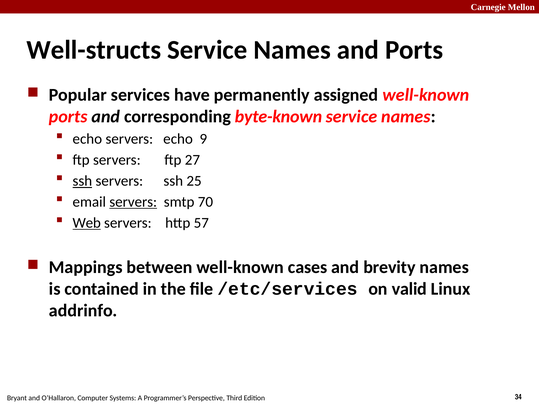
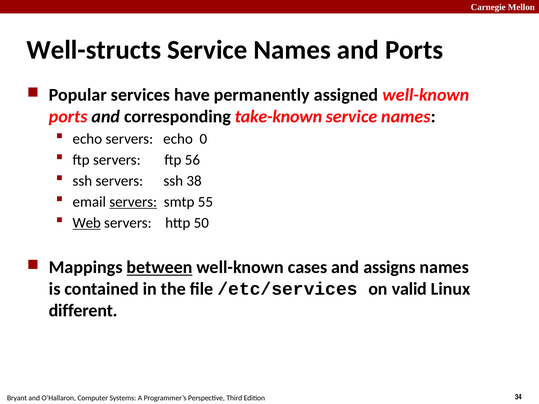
byte-known: byte-known -> take-known (279, 117)
9: 9 -> 0 (203, 139)
27: 27 -> 56 (192, 160)
ssh underline: present -> none (82, 181)
25: 25 -> 38 (194, 181)
70: 70 -> 55 (205, 202)
57: 57 -> 50 (201, 223)
between underline: none -> present (159, 268)
brevity: brevity -> assigns (389, 268)
addrinfo: addrinfo -> different (83, 311)
